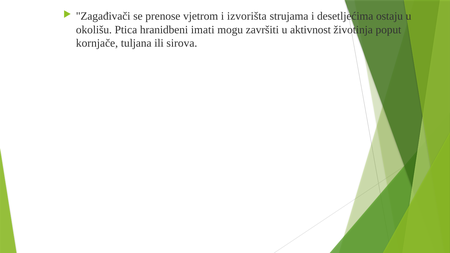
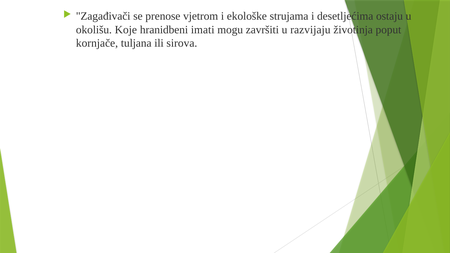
izvorišta: izvorišta -> ekološke (247, 16)
Ptica: Ptica -> Koje (126, 30)
aktivnost: aktivnost -> razvijaju (310, 30)
